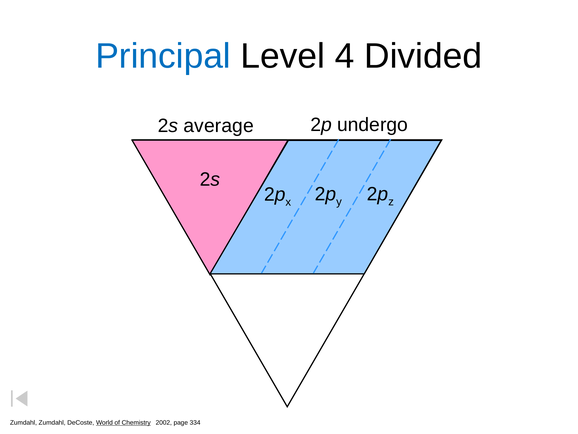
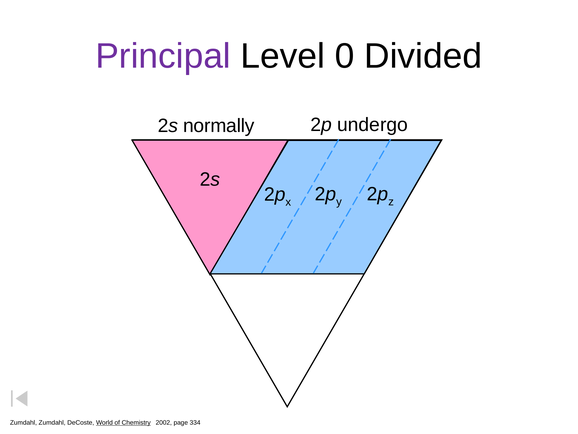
Principal colour: blue -> purple (163, 56)
4: 4 -> 0 (345, 56)
average: average -> normally (219, 126)
